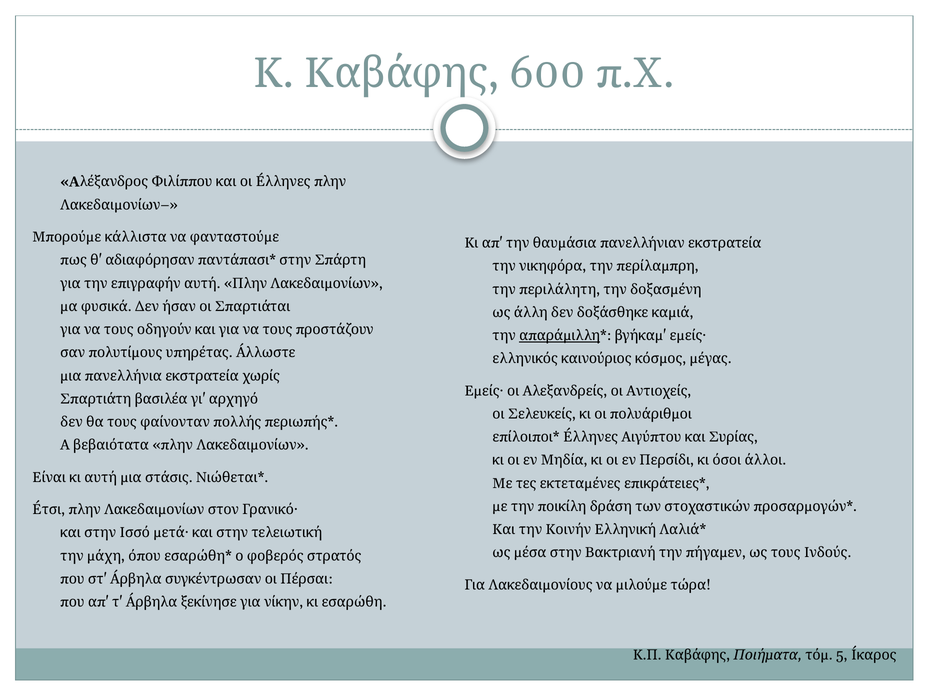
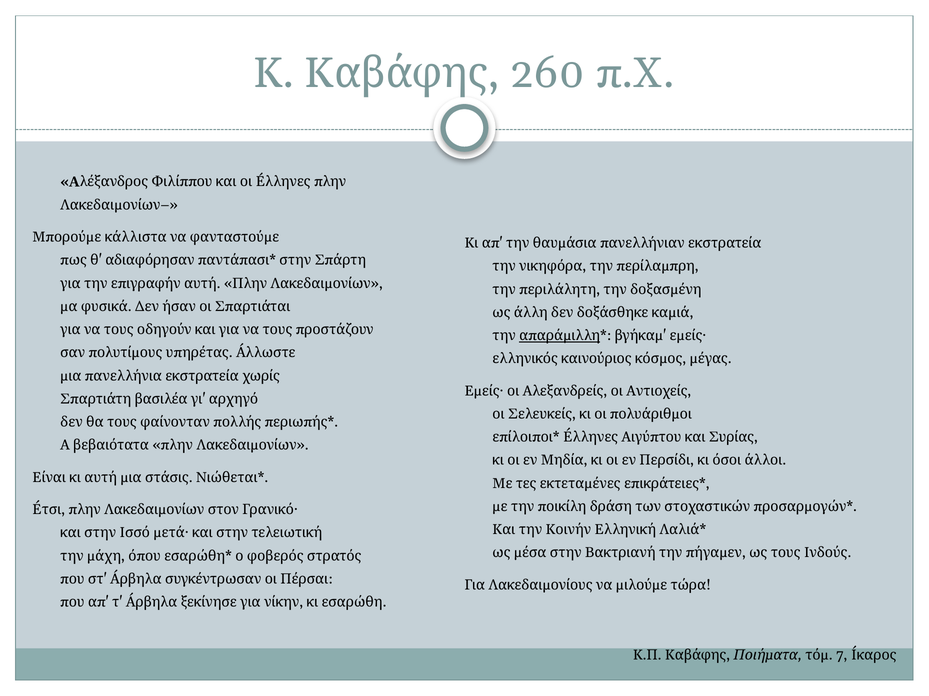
600: 600 -> 260 (548, 73)
5: 5 -> 7 (842, 656)
